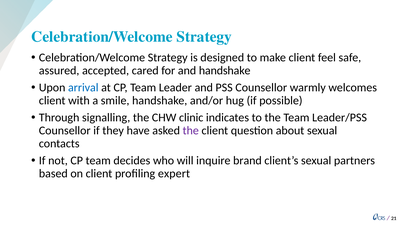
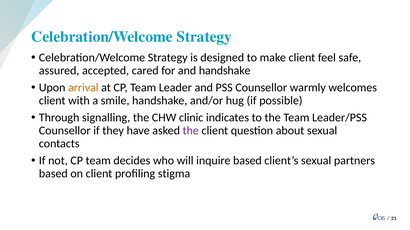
arrival colour: blue -> orange (83, 88)
inquire brand: brand -> based (247, 161)
expert: expert -> stigma (174, 174)
